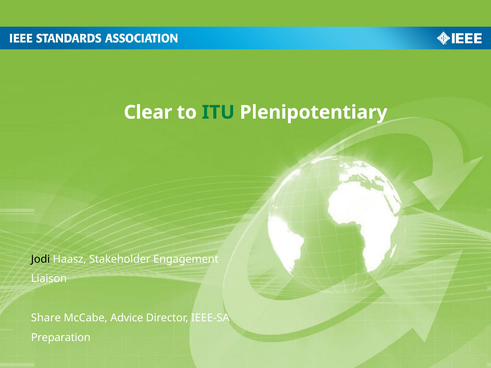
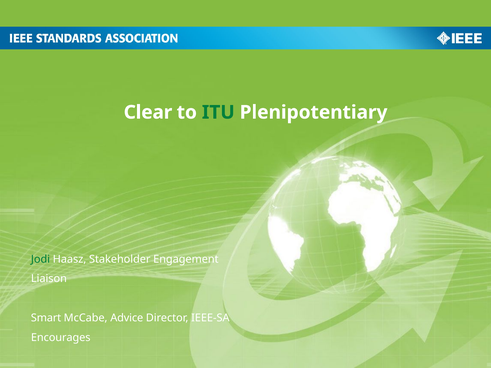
Jodi colour: black -> green (40, 259)
Share: Share -> Smart (46, 318)
Preparation: Preparation -> Encourages (61, 338)
